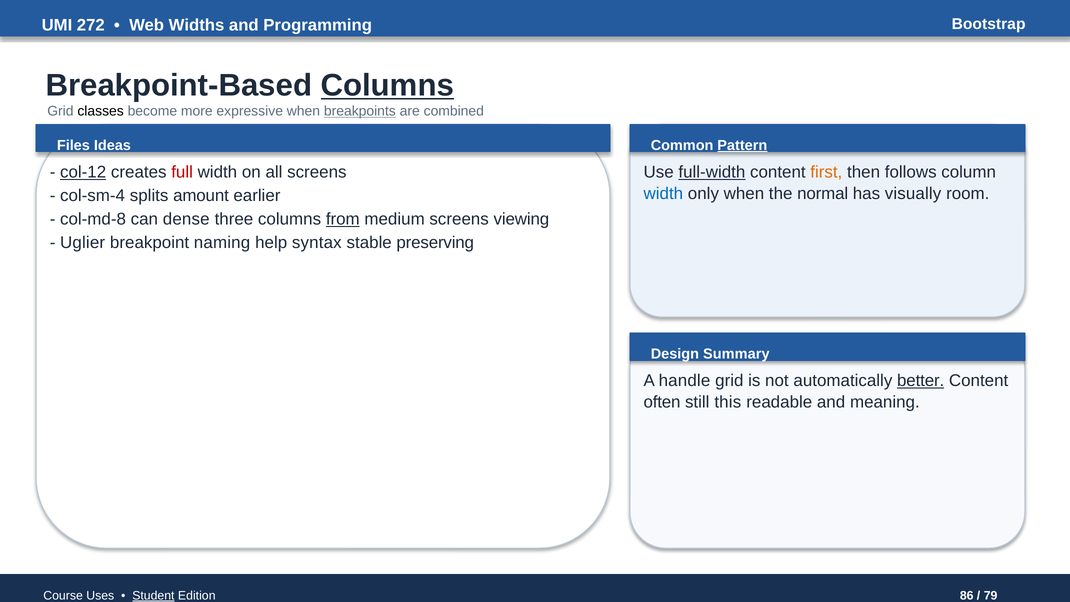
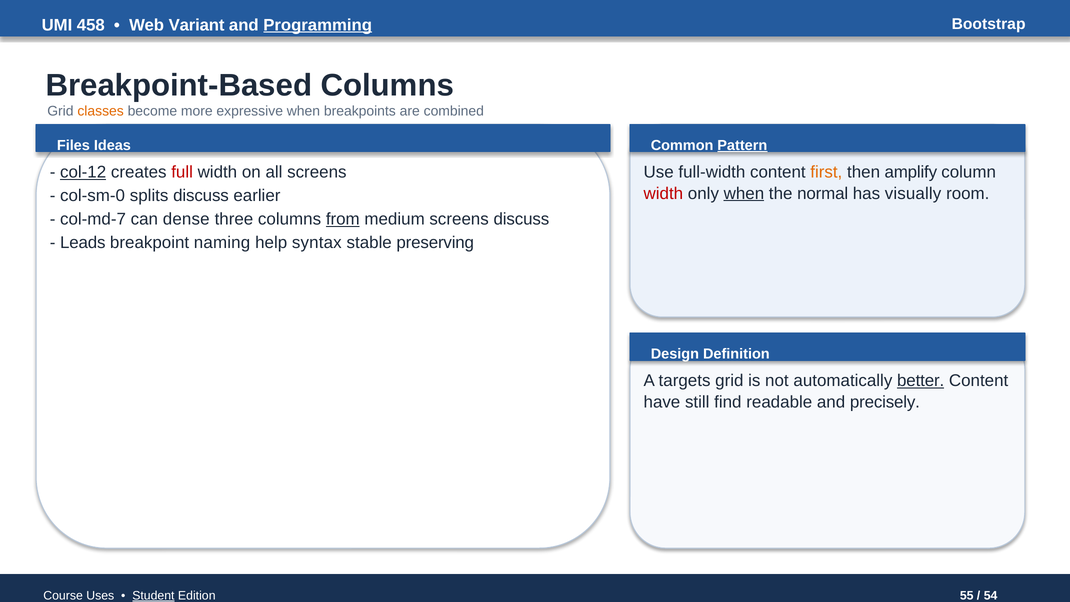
272: 272 -> 458 (91, 25)
Widths: Widths -> Variant (197, 25)
Programming underline: none -> present (318, 25)
Columns underline: present -> none (387, 85)
classes colour: black -> orange (101, 111)
breakpoints underline: present -> none (360, 111)
full-width underline: present -> none (712, 172)
follows: follows -> amplify (911, 172)
width colour: blue -> red (663, 193)
when underline: none -> present (744, 193)
col-sm-4: col-sm-4 -> col-sm-0 (93, 196)
splits amount: amount -> discuss (201, 196)
col-md-8: col-md-8 -> col-md-7 (93, 219)
screens viewing: viewing -> discuss (521, 219)
Uglier: Uglier -> Leads (83, 243)
Summary: Summary -> Definition (736, 354)
handle: handle -> targets (685, 381)
often: often -> have (662, 402)
this: this -> find (728, 402)
meaning: meaning -> precisely (885, 402)
86: 86 -> 55 (967, 596)
79: 79 -> 54 (991, 596)
